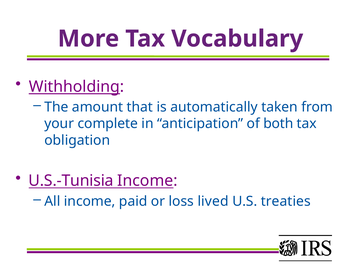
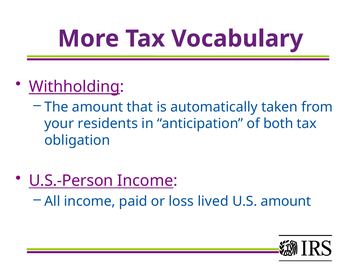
complete: complete -> residents (108, 124)
U.S.-Tunisia: U.S.-Tunisia -> U.S.-Person (71, 181)
U.S treaties: treaties -> amount (286, 201)
